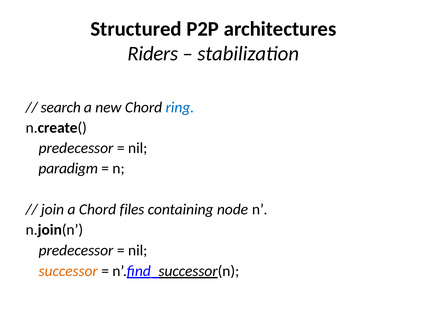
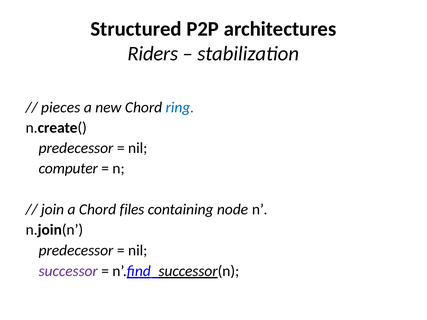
search: search -> pieces (61, 107)
paradigm: paradigm -> computer (68, 169)
successor colour: orange -> purple (68, 271)
